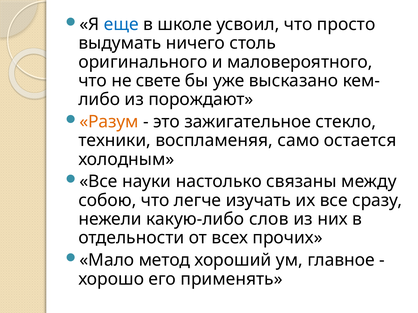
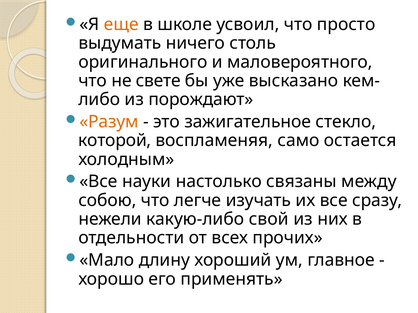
еще colour: blue -> orange (121, 24)
техники: техники -> которой (115, 141)
слов: слов -> свой (269, 219)
метод: метод -> длину (164, 261)
